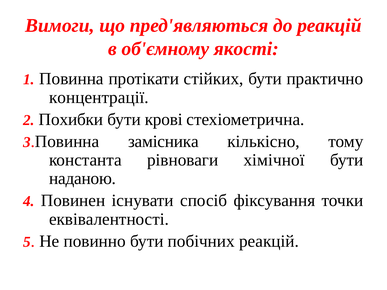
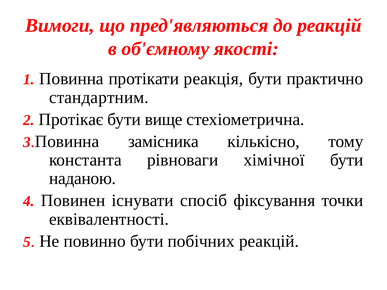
стійких: стійких -> реакція (214, 79)
концентрації: концентрації -> стандартним (99, 97)
Похибки: Похибки -> Протікає (71, 119)
крові: крові -> вище (164, 119)
